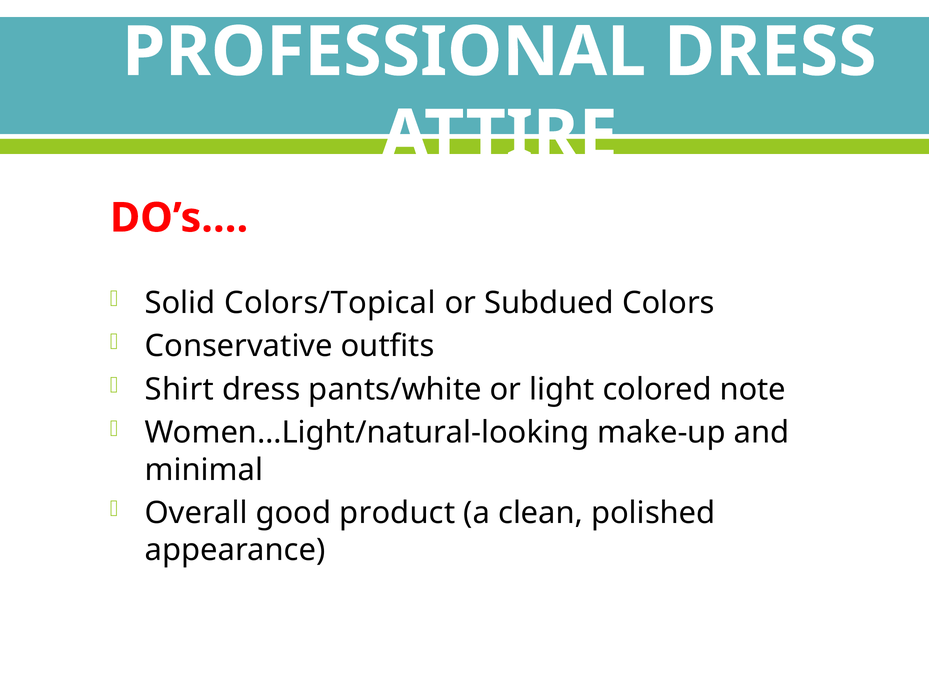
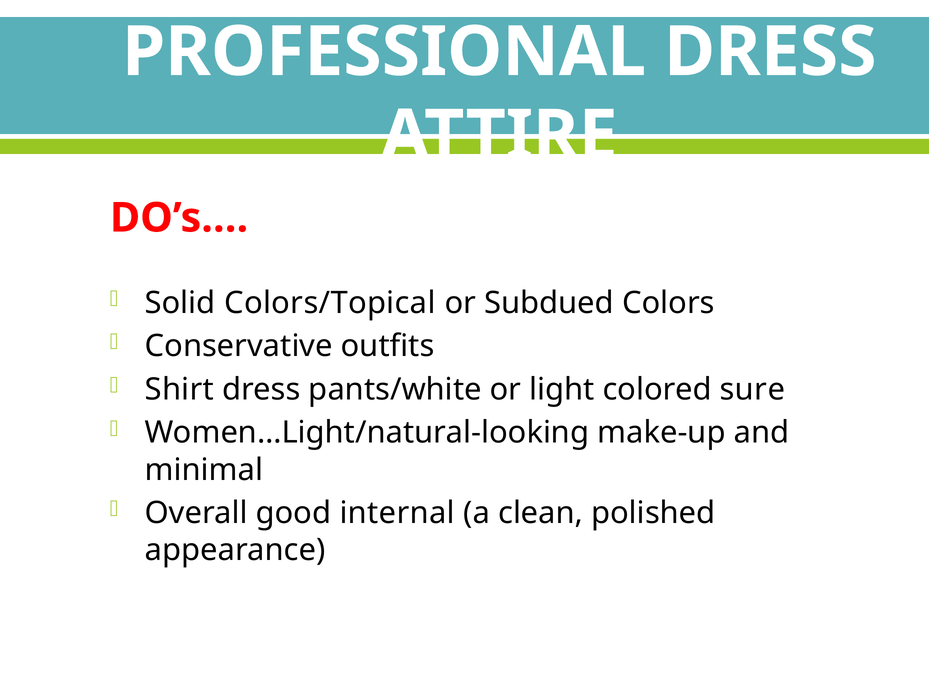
note: note -> sure (752, 390)
product: product -> internal (397, 514)
